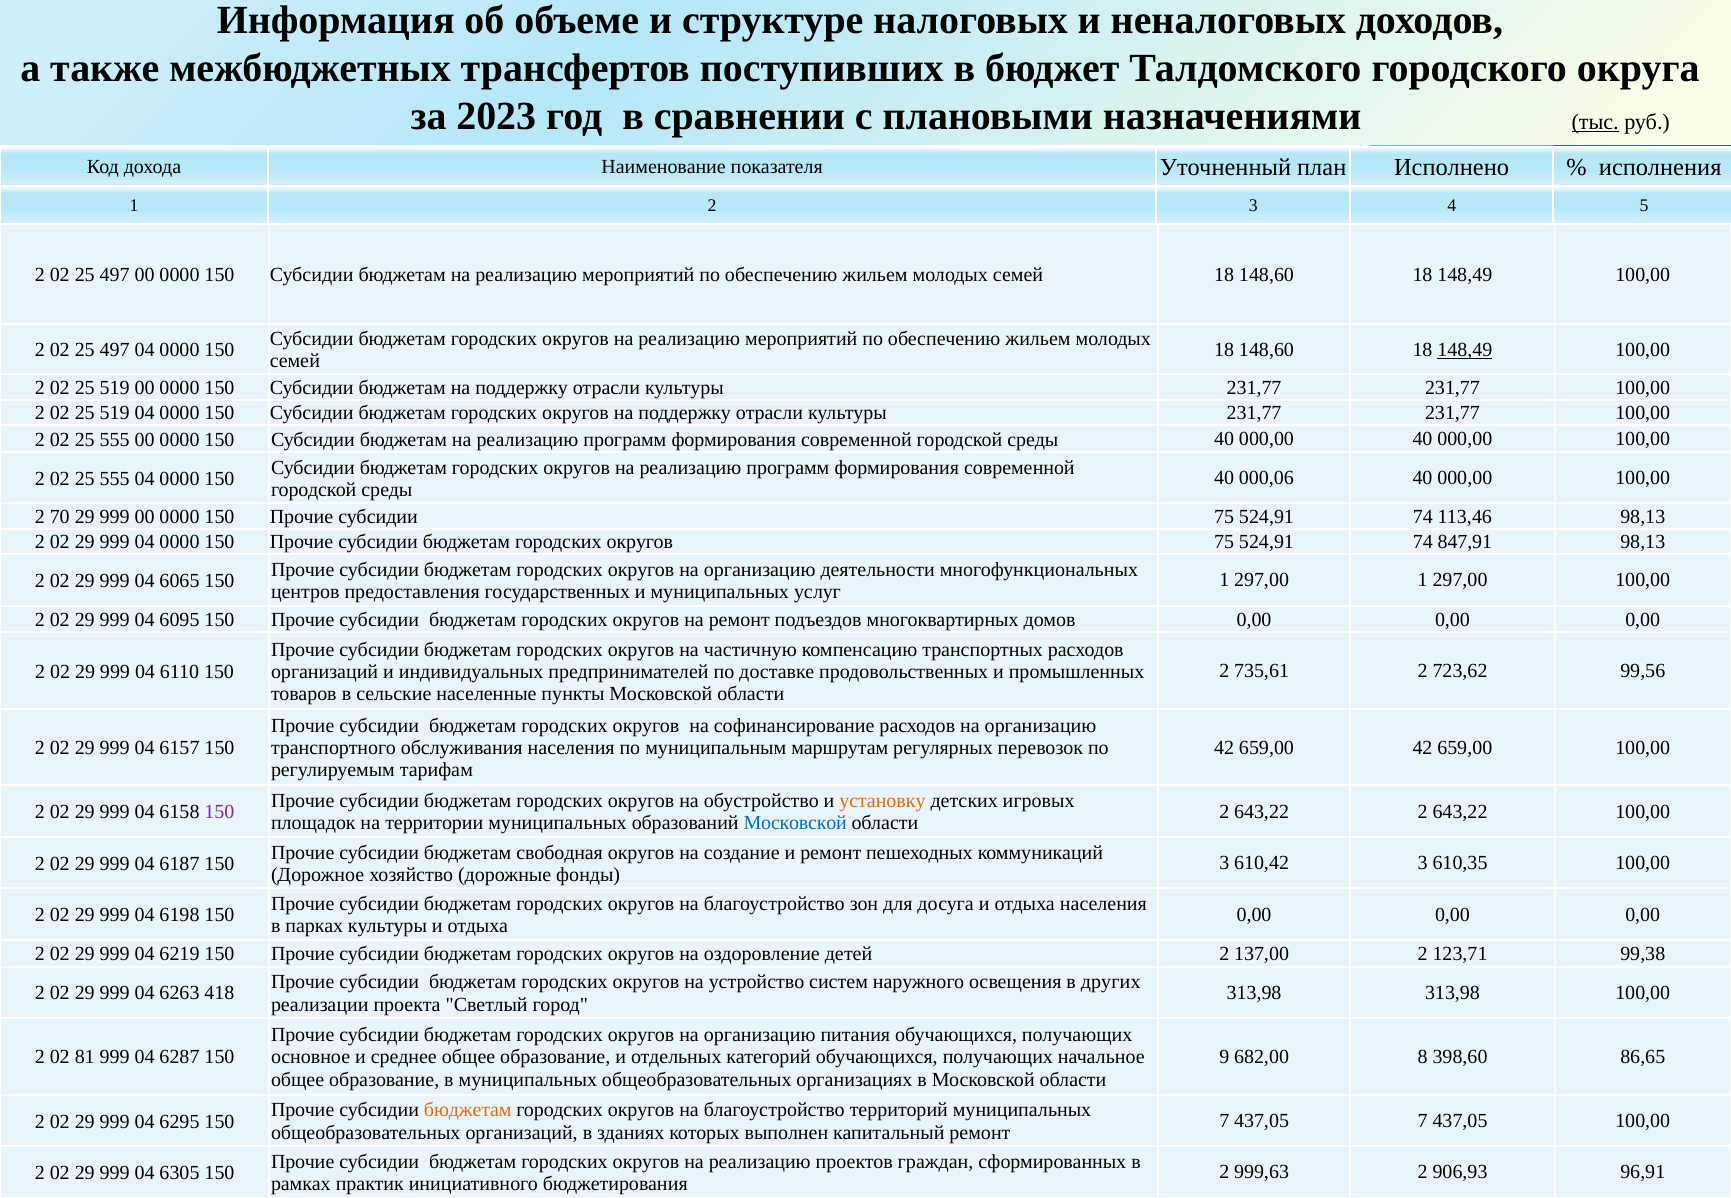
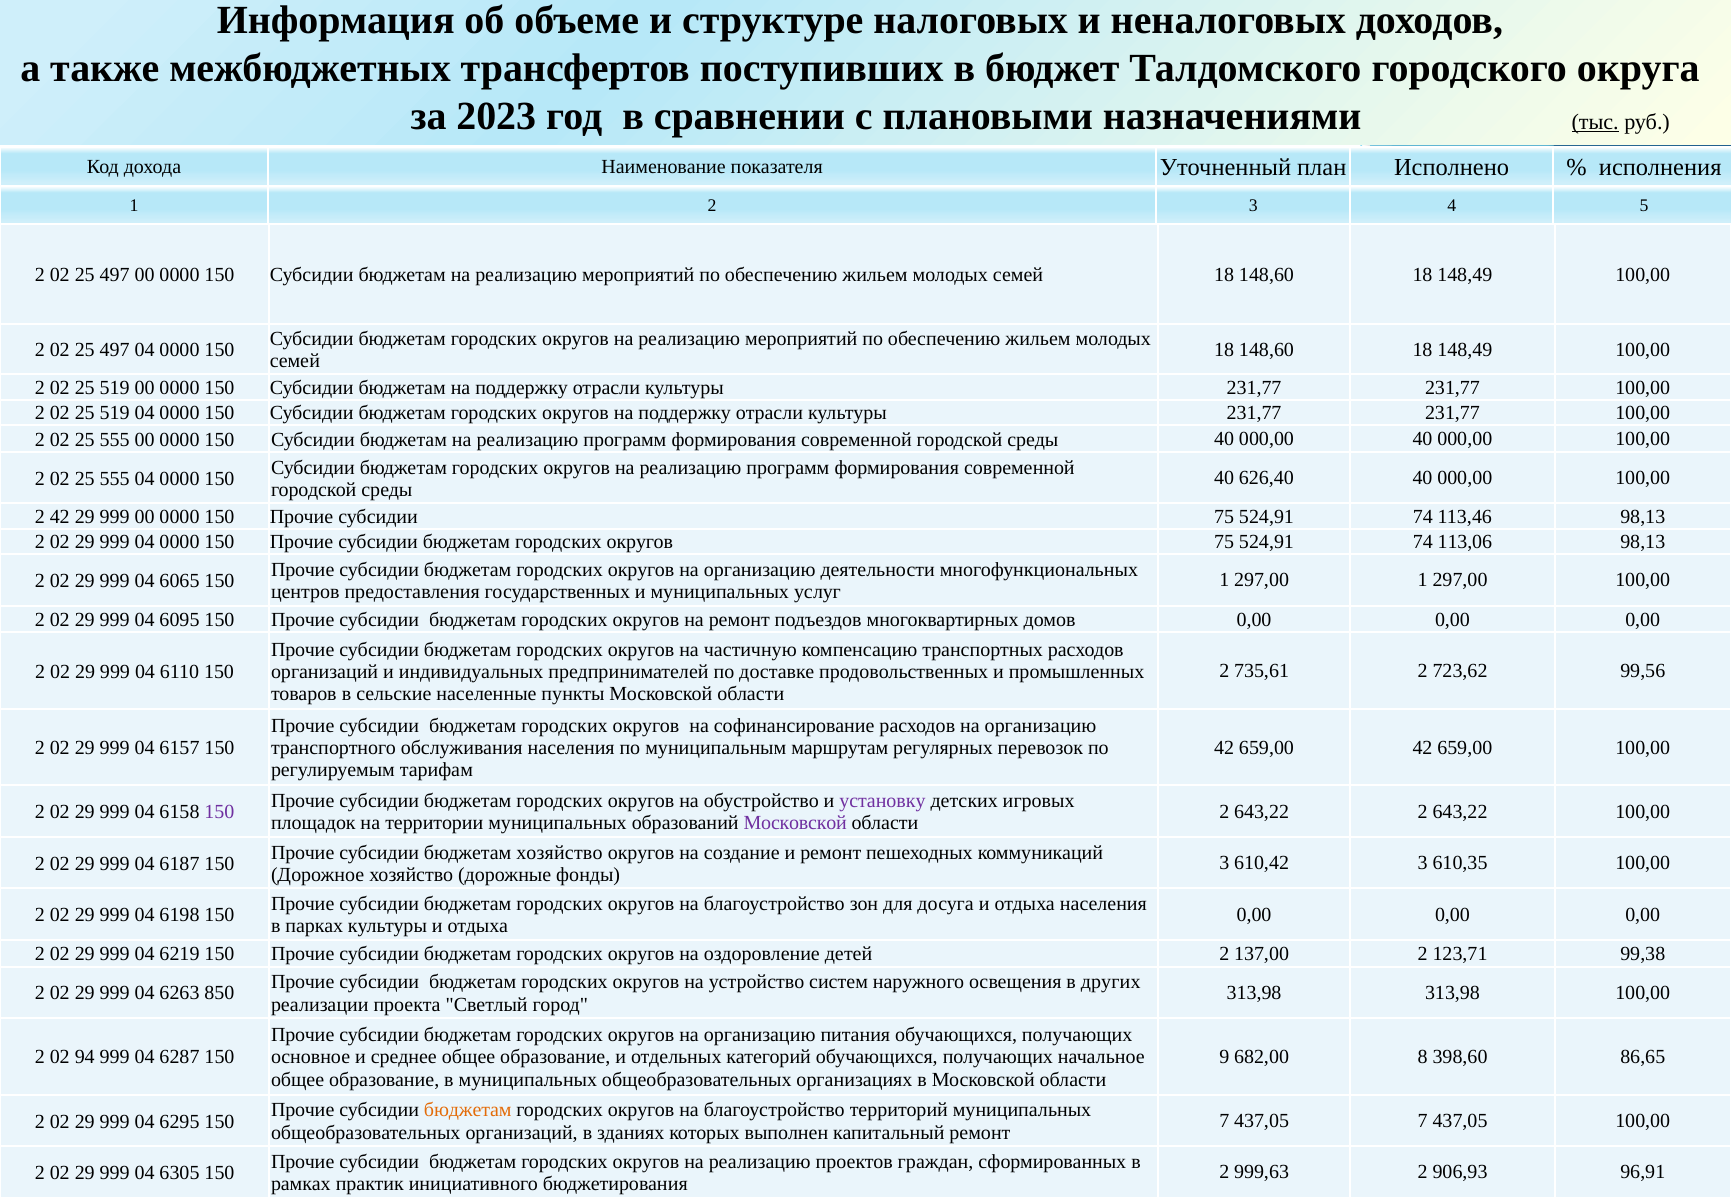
148,49 underline: present -> none (1465, 350)
000,06: 000,06 -> 626,40 (1266, 478)
2 70: 70 -> 42 (60, 517)
847,91: 847,91 -> 113,06 (1465, 542)
установку colour: orange -> purple (883, 801)
Московской colour: blue -> purple (795, 823)
бюджетам свободная: свободная -> хозяйство (559, 853)
418: 418 -> 850 (219, 994)
81: 81 -> 94 (85, 1058)
